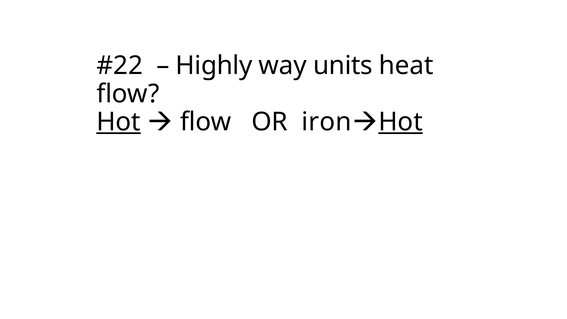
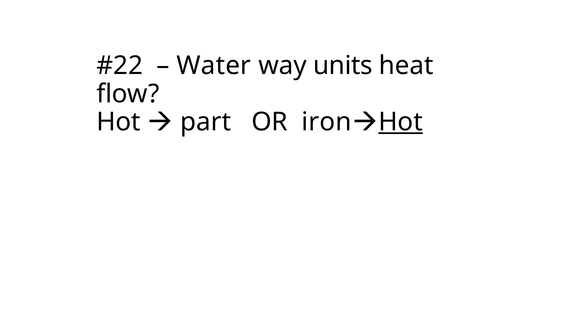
Highly: Highly -> Water (214, 66)
Hot underline: present -> none (119, 122)
flow: flow -> part (206, 122)
